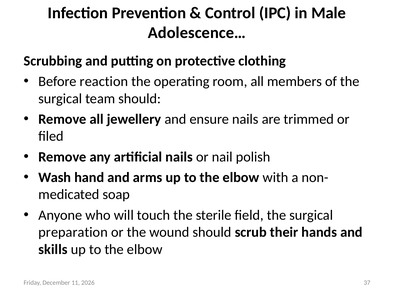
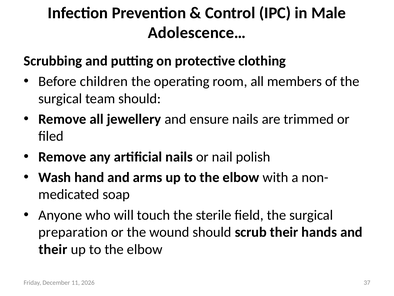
reaction: reaction -> children (104, 81)
skills: skills -> their (53, 249)
